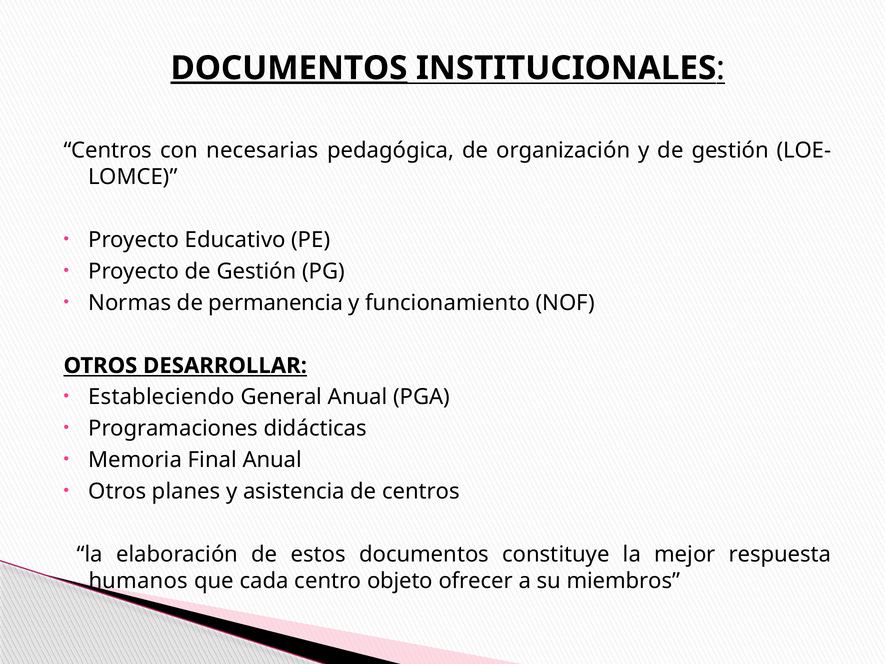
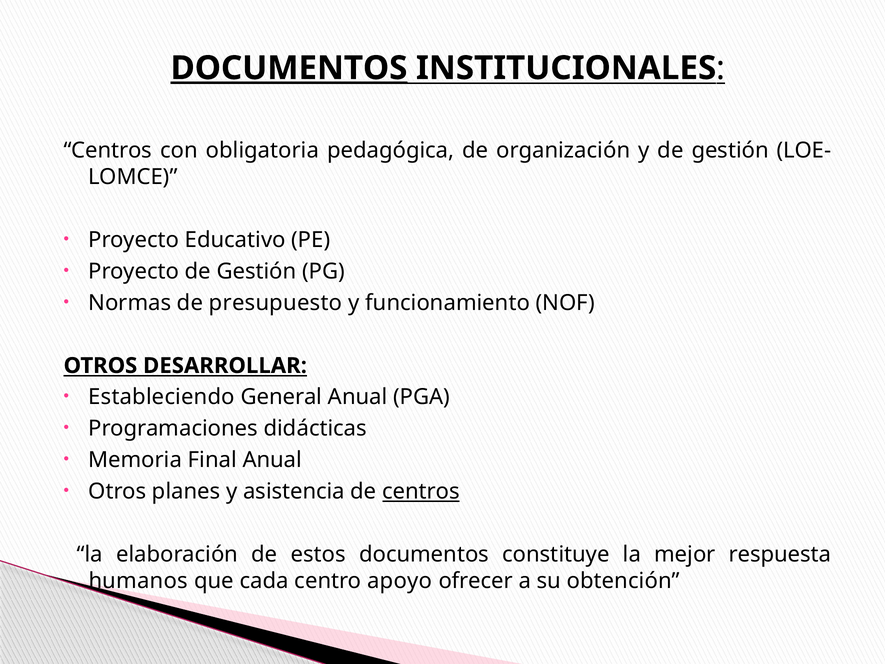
necesarias: necesarias -> obligatoria (262, 150)
permanencia: permanencia -> presupuesto (276, 303)
centros underline: none -> present (421, 491)
objeto: objeto -> apoyo (400, 581)
miembros: miembros -> obtención (623, 581)
